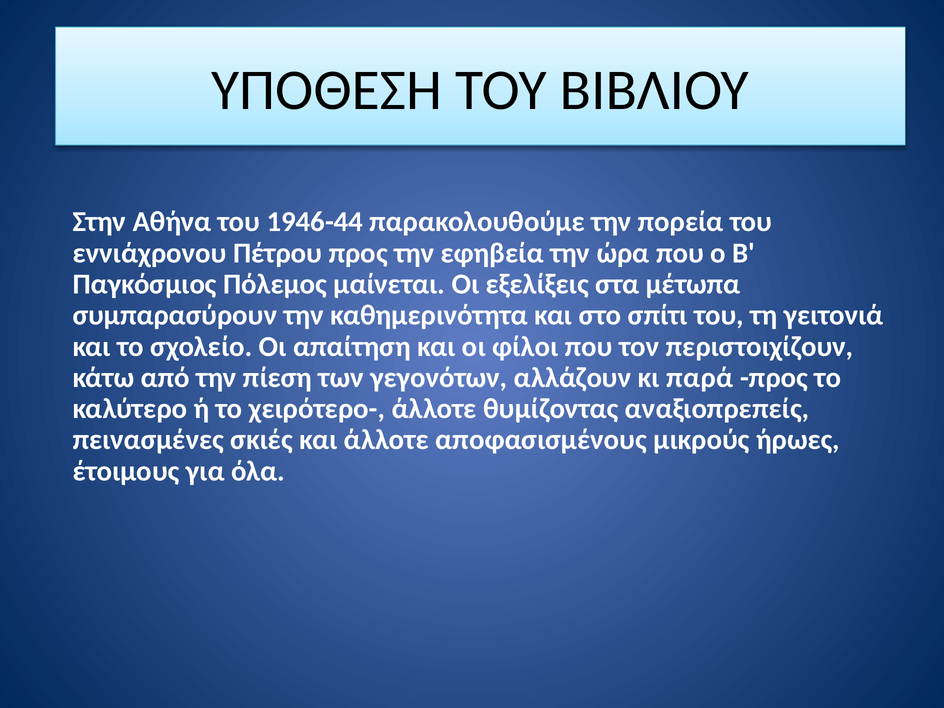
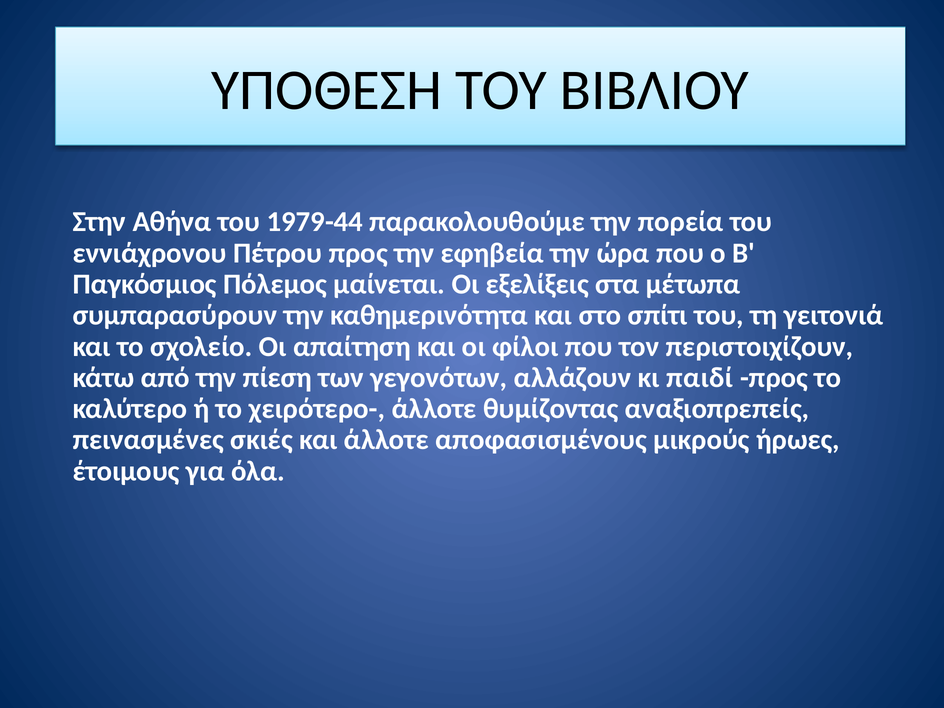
1946-44: 1946-44 -> 1979-44 (315, 222)
παρά: παρά -> παιδί (700, 378)
